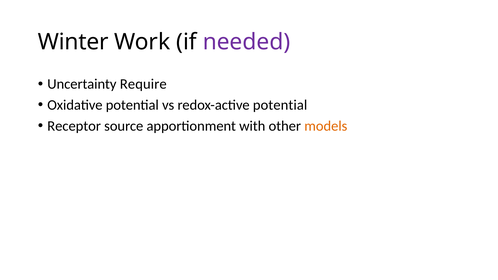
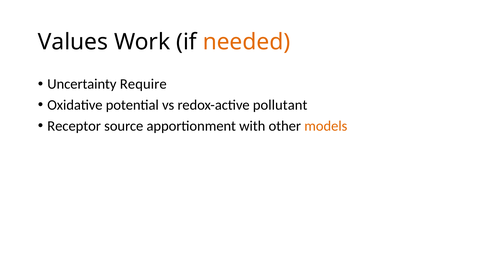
Winter: Winter -> Values (73, 42)
needed colour: purple -> orange (247, 42)
redox-active potential: potential -> pollutant (280, 105)
